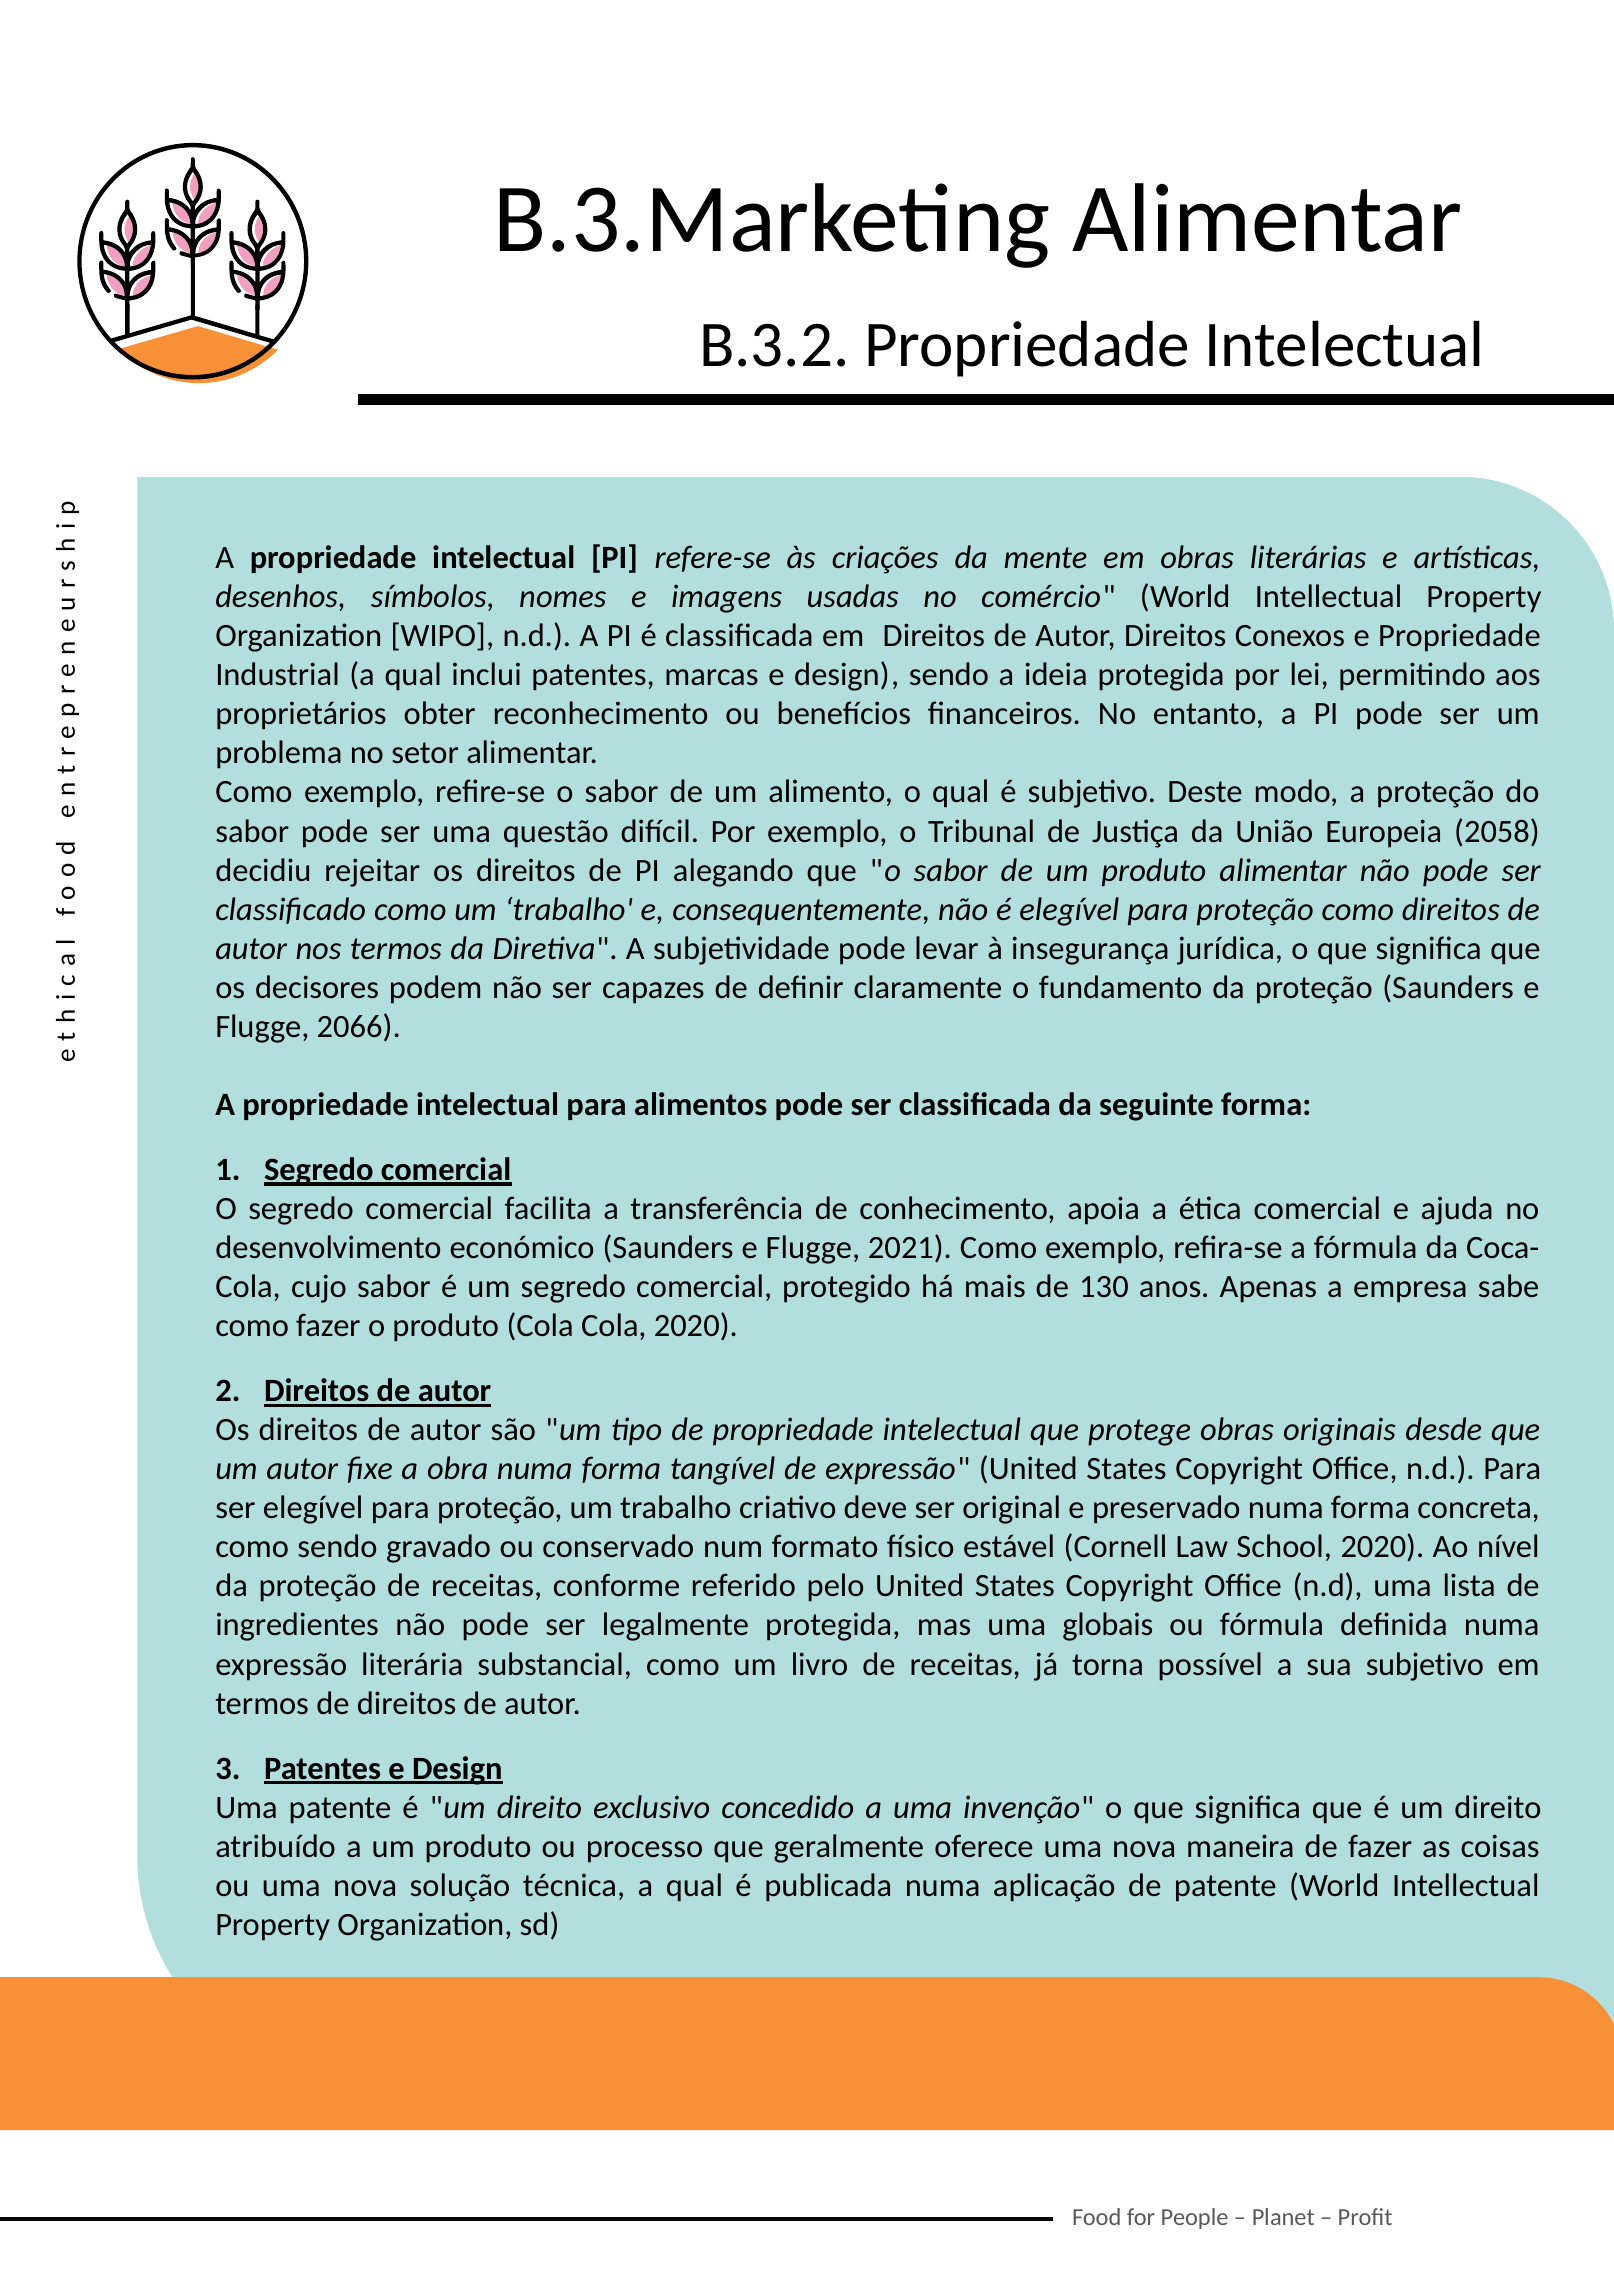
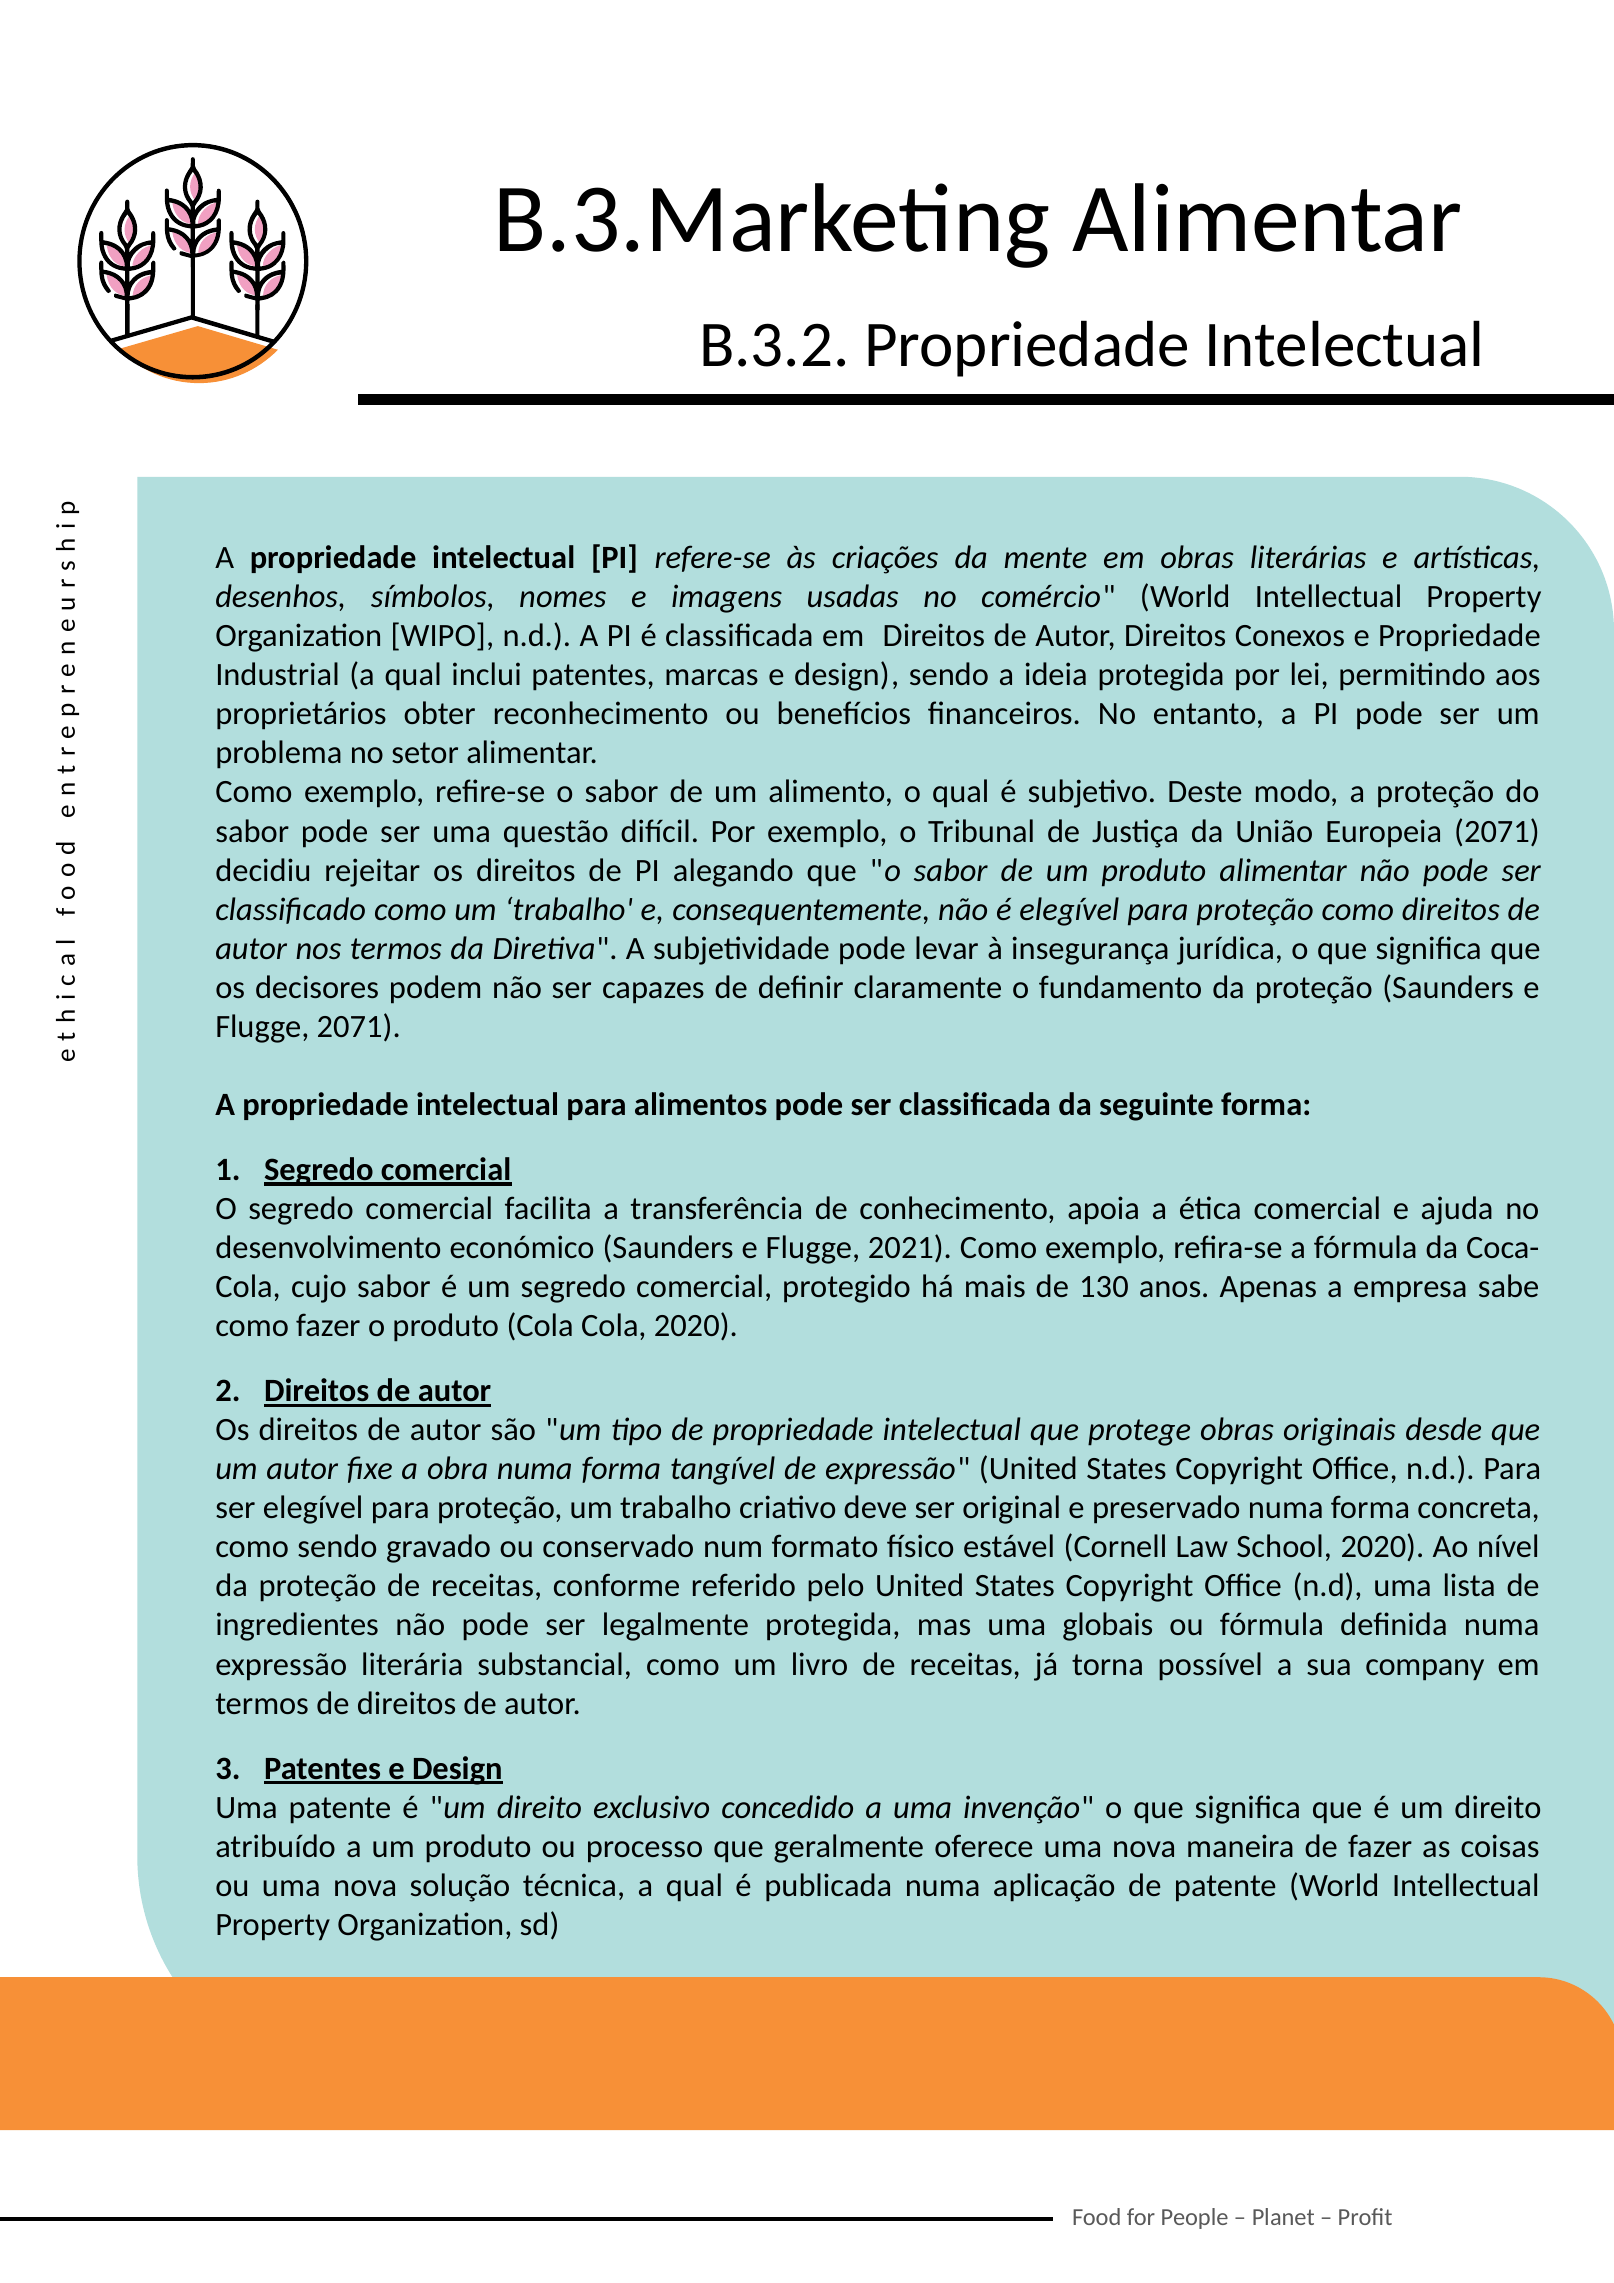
Europeia 2058: 2058 -> 2071 (1497, 831)
Flugge 2066: 2066 -> 2071 (359, 1026)
sua subjetivo: subjetivo -> company (1425, 1664)
